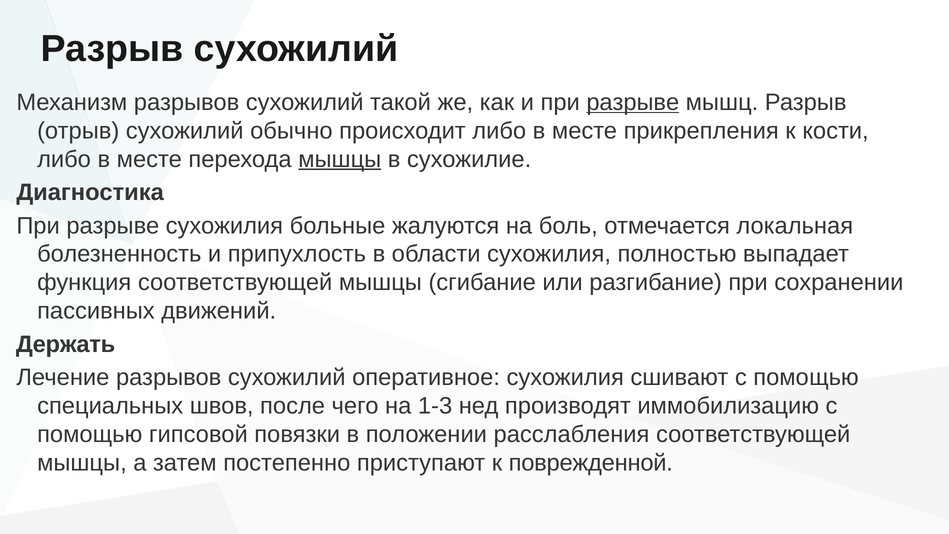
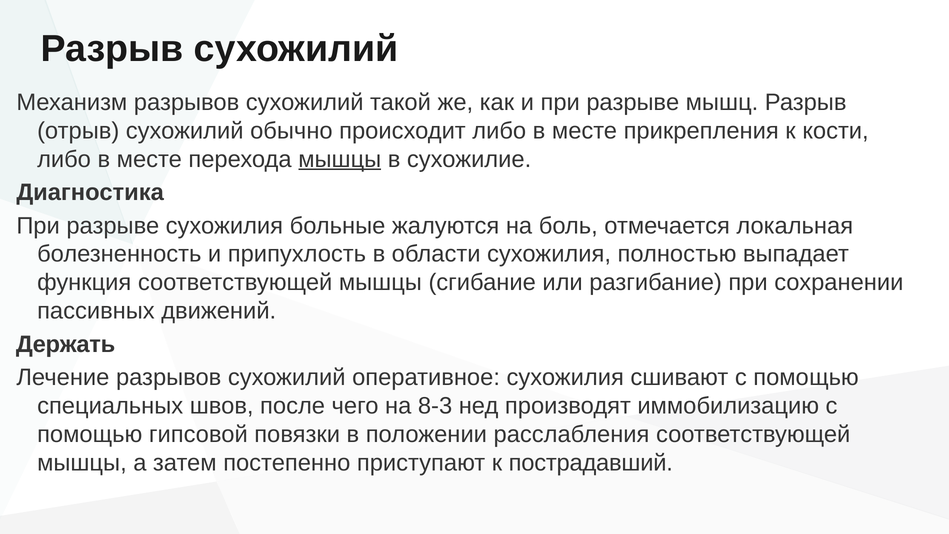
разрыве underline: present -> none (633, 102)
1-3: 1-3 -> 8-3 (435, 406)
поврежденной: поврежденной -> пострадавший (591, 463)
